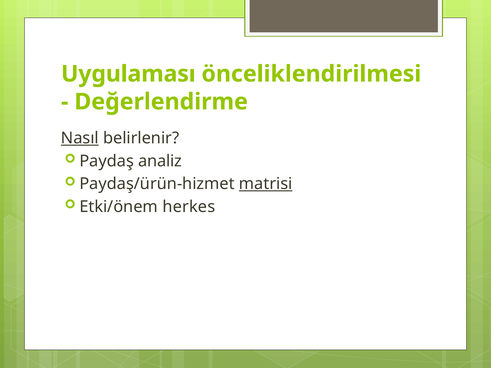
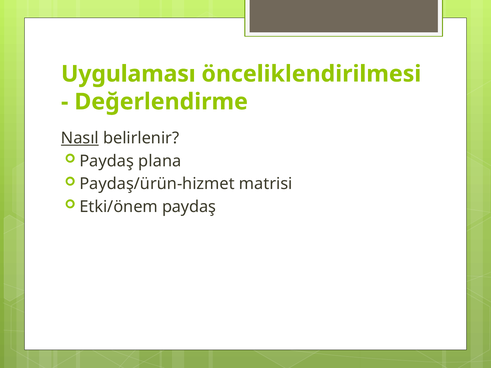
analiz: analiz -> plana (160, 161)
matrisi underline: present -> none (266, 184)
Etki/önem herkes: herkes -> paydaş (189, 207)
